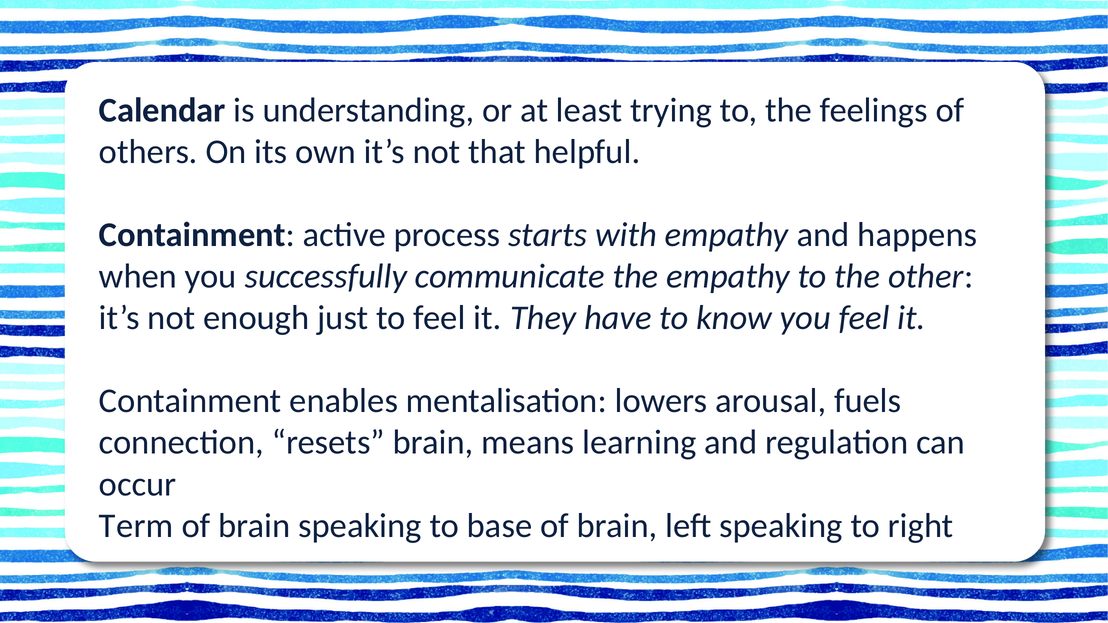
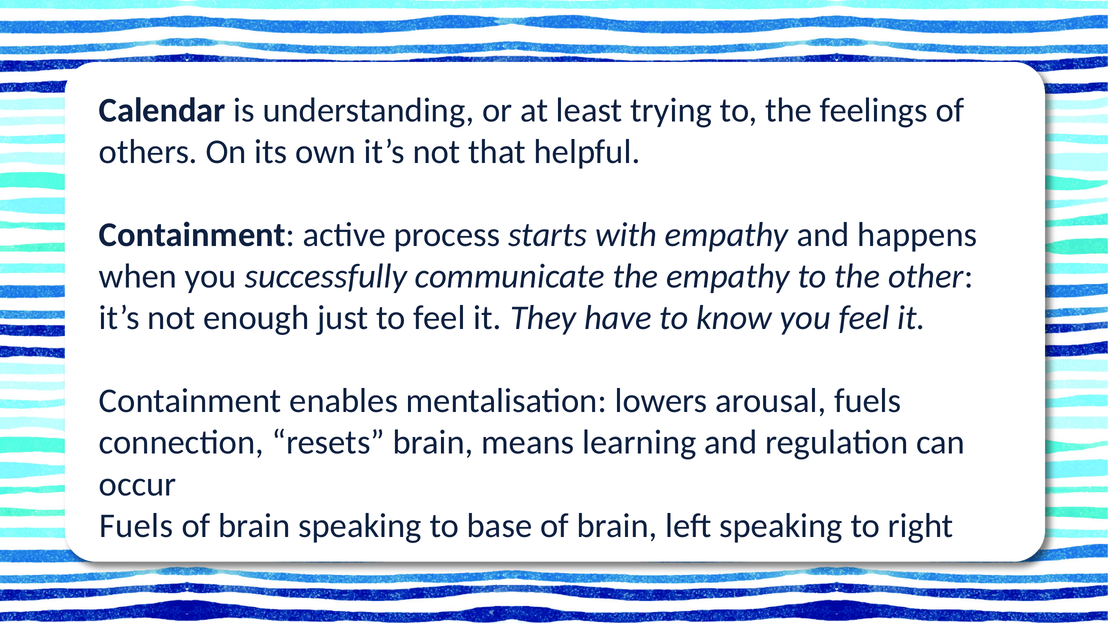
Term: Term -> Fuels (136, 526)
